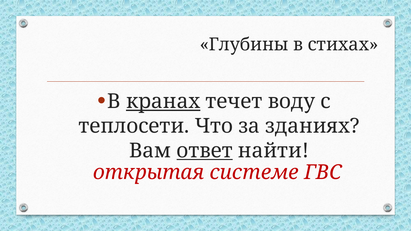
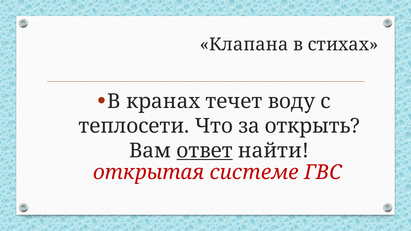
Глубины: Глубины -> Клапана (244, 45)
кранах underline: present -> none (163, 102)
зданиях: зданиях -> открыть (312, 126)
